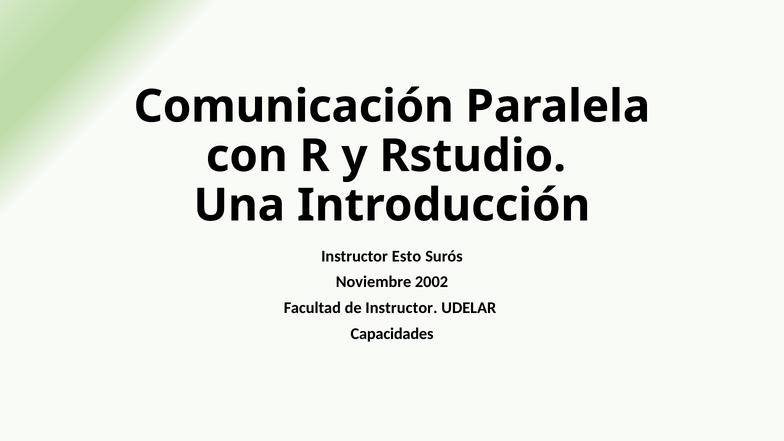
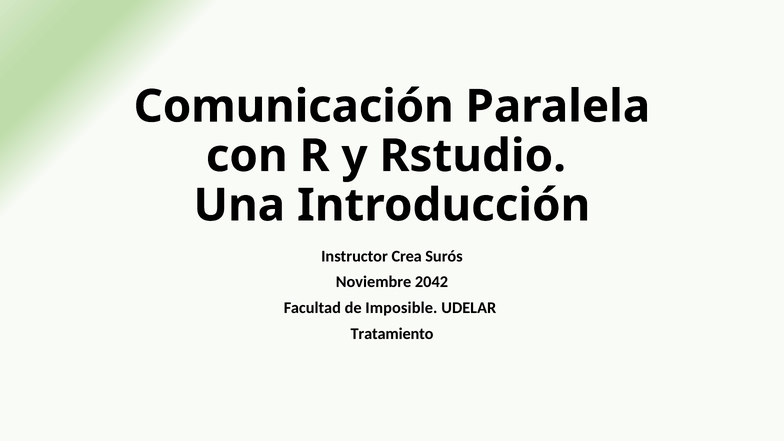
Esto: Esto -> Crea (407, 256)
2002: 2002 -> 2042 (432, 282)
de Instructor: Instructor -> Imposible (401, 308)
Capacidades: Capacidades -> Tratamiento (392, 334)
